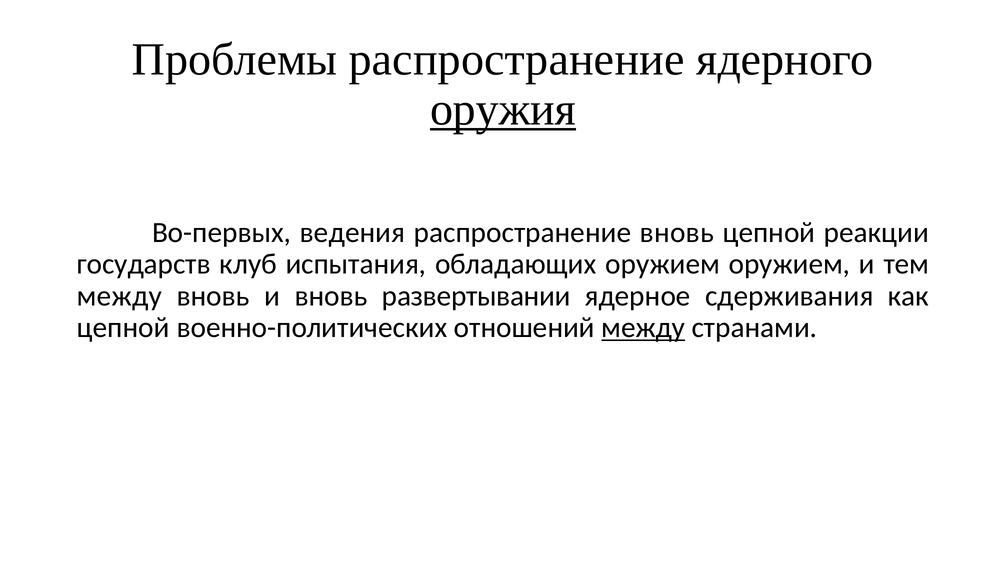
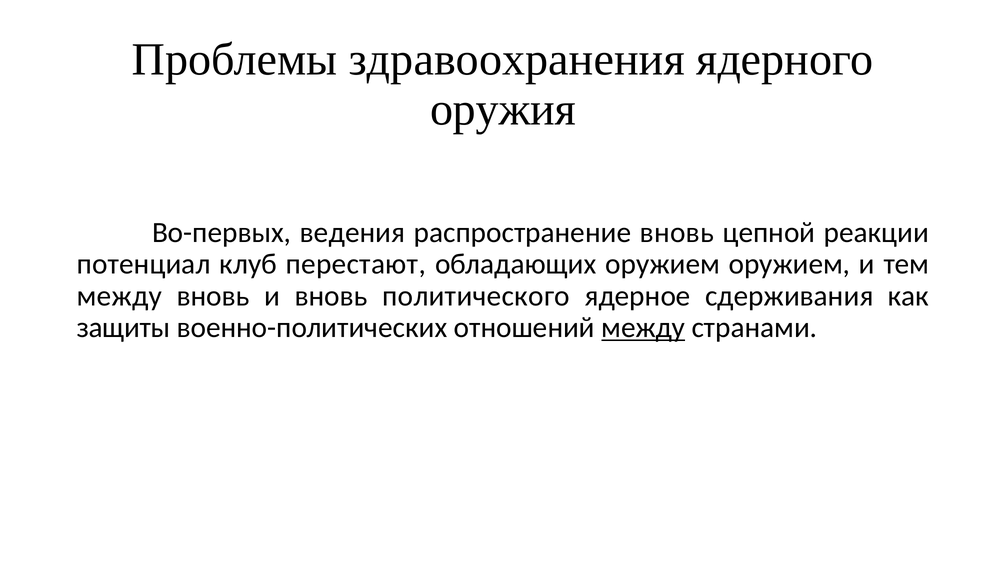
Проблемы распространение: распространение -> здравоохранения (517, 60)
оружия underline: present -> none (503, 109)
государств: государств -> потенциал (144, 264)
испытания: испытания -> перестают (356, 264)
развертывании: развертывании -> политического (476, 296)
цепной: цепной -> защиты (123, 327)
